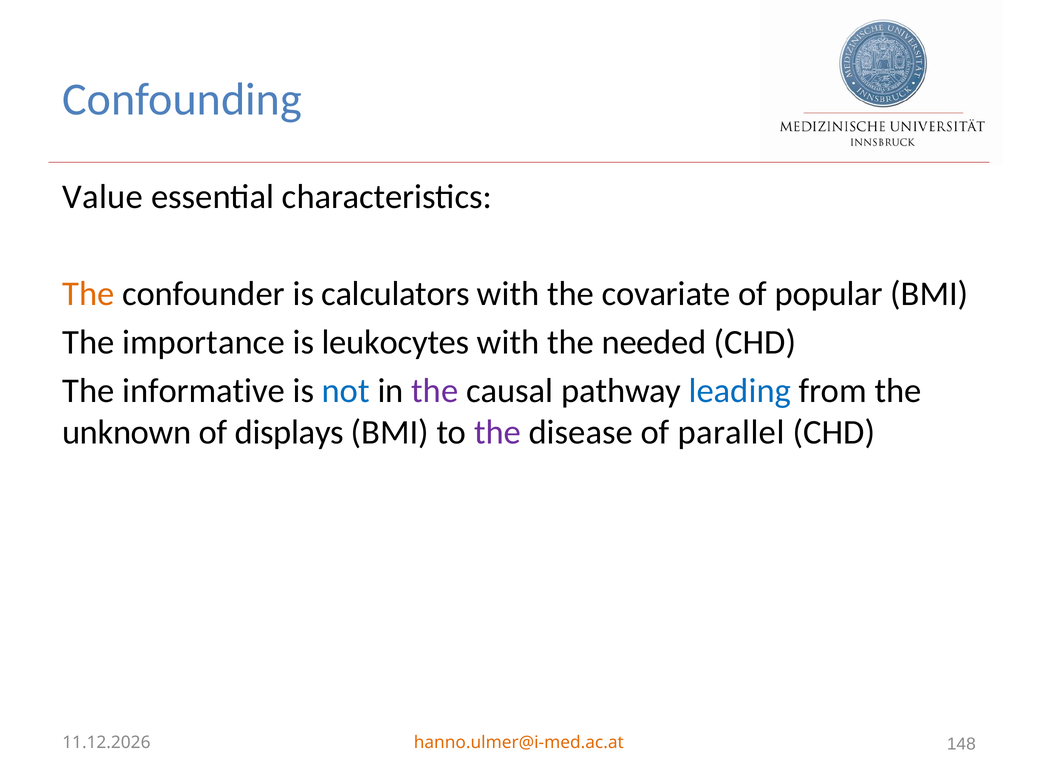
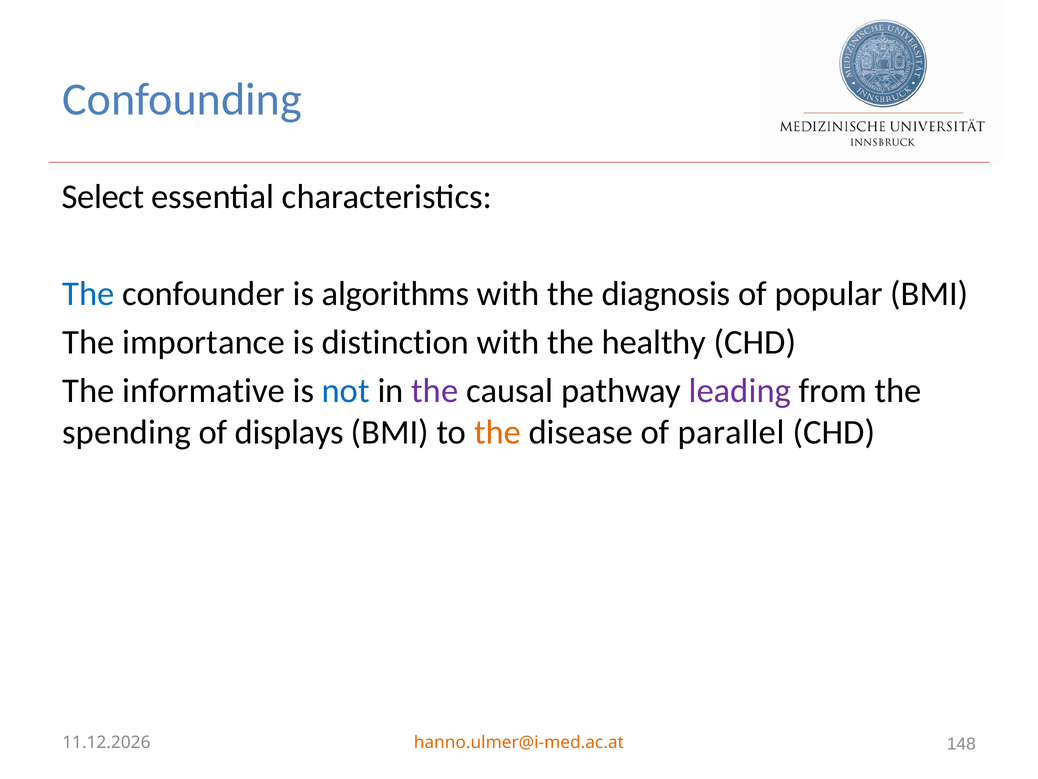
Value: Value -> Select (103, 197)
The colour: orange -> blue (88, 294)
calculators: calculators -> algorithms (396, 294)
covariate: covariate -> diagnosis (666, 294)
leukocytes: leukocytes -> distinction (395, 342)
needed: needed -> healthy (654, 342)
leading colour: blue -> purple (740, 391)
unknown: unknown -> spending (127, 432)
the colour: purple -> orange (498, 432)
